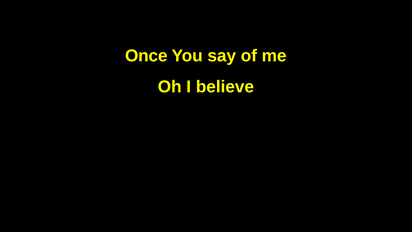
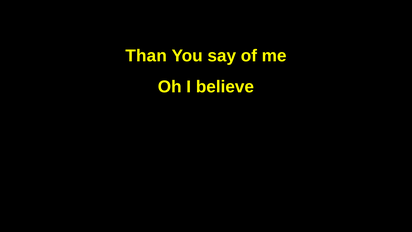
Once: Once -> Than (146, 56)
